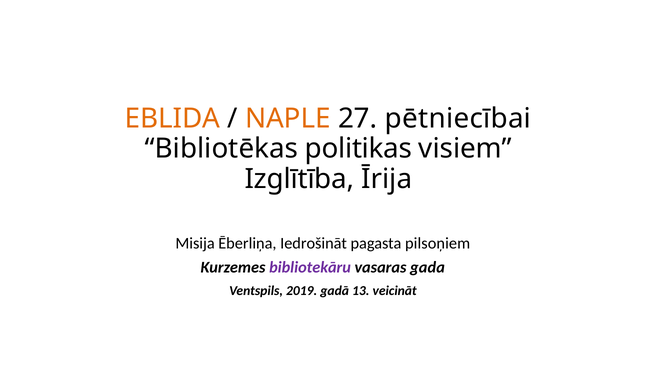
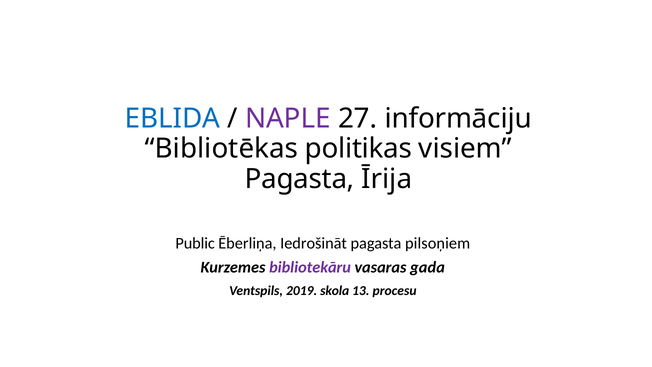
EBLIDA colour: orange -> blue (173, 119)
NAPLE colour: orange -> purple (288, 119)
pētniecībai: pētniecībai -> informāciju (458, 119)
Izglītība: Izglītība -> Pagasta (300, 179)
Misija: Misija -> Public (195, 243)
gadā: gadā -> skola (335, 290)
veicināt: veicināt -> procesu (395, 290)
